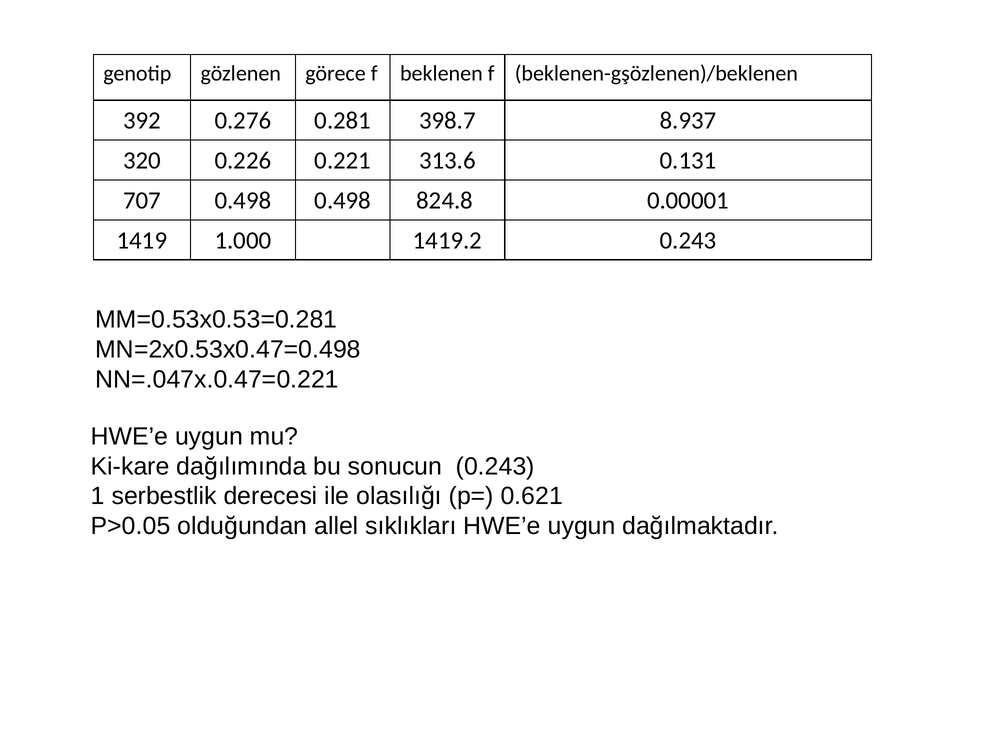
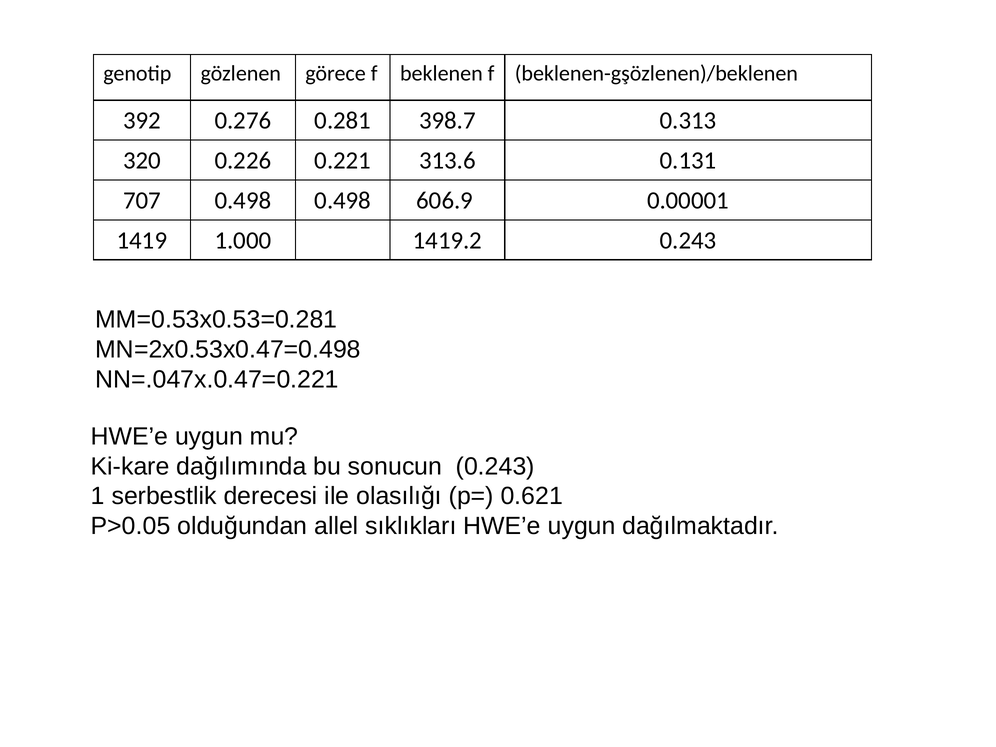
8.937: 8.937 -> 0.313 (688, 121)
824.8: 824.8 -> 606.9 (445, 200)
